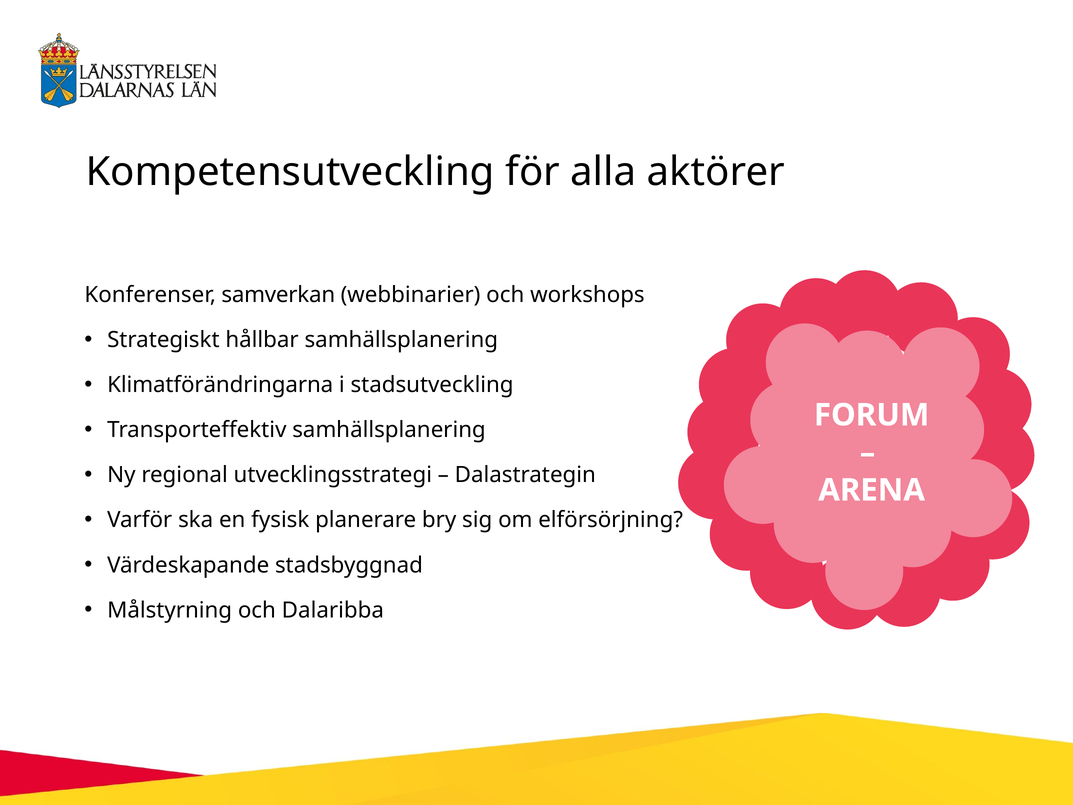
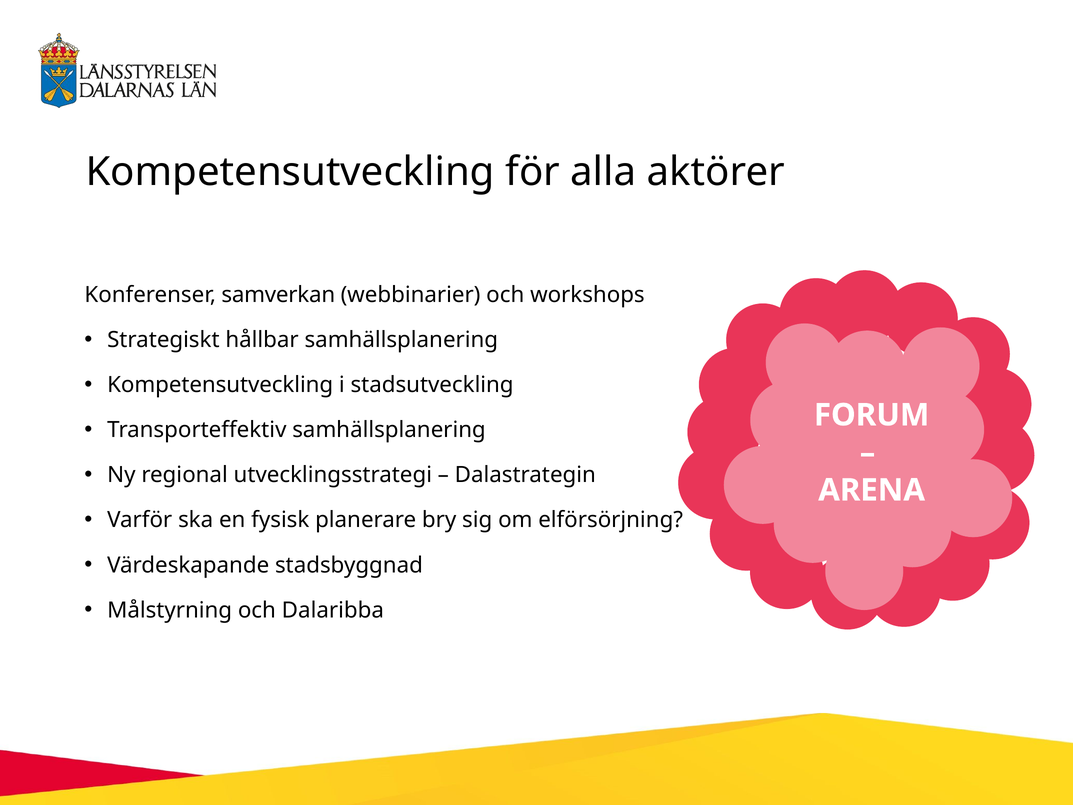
Klimatförändringarna: Klimatförändringarna -> Kompetensutveckling (220, 385)
